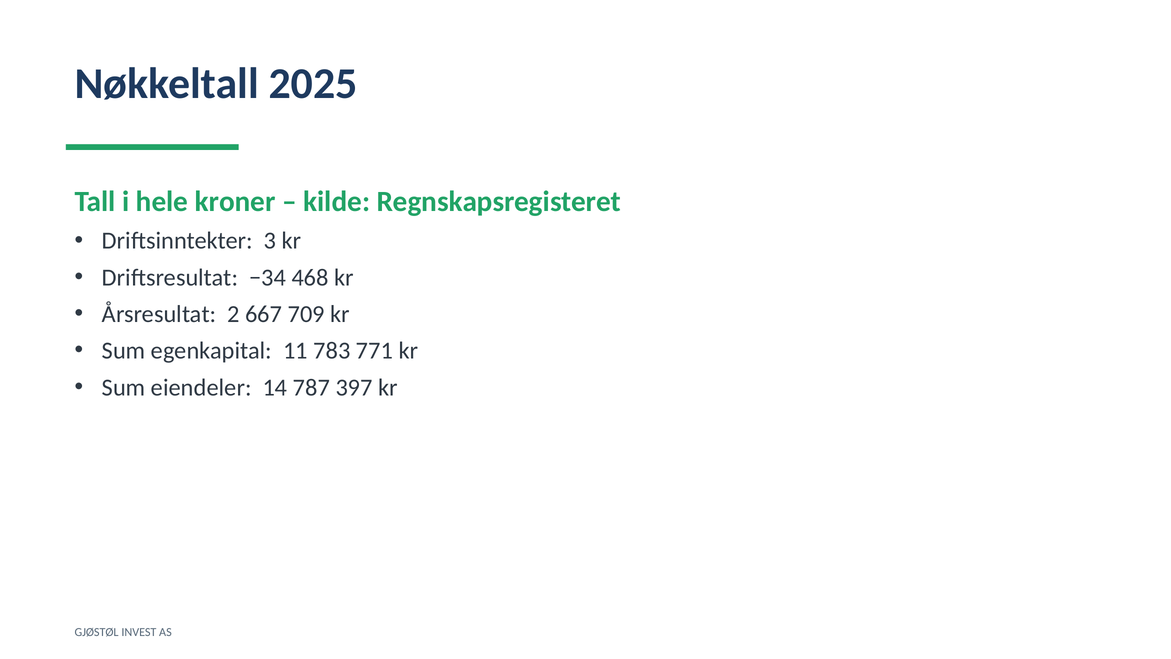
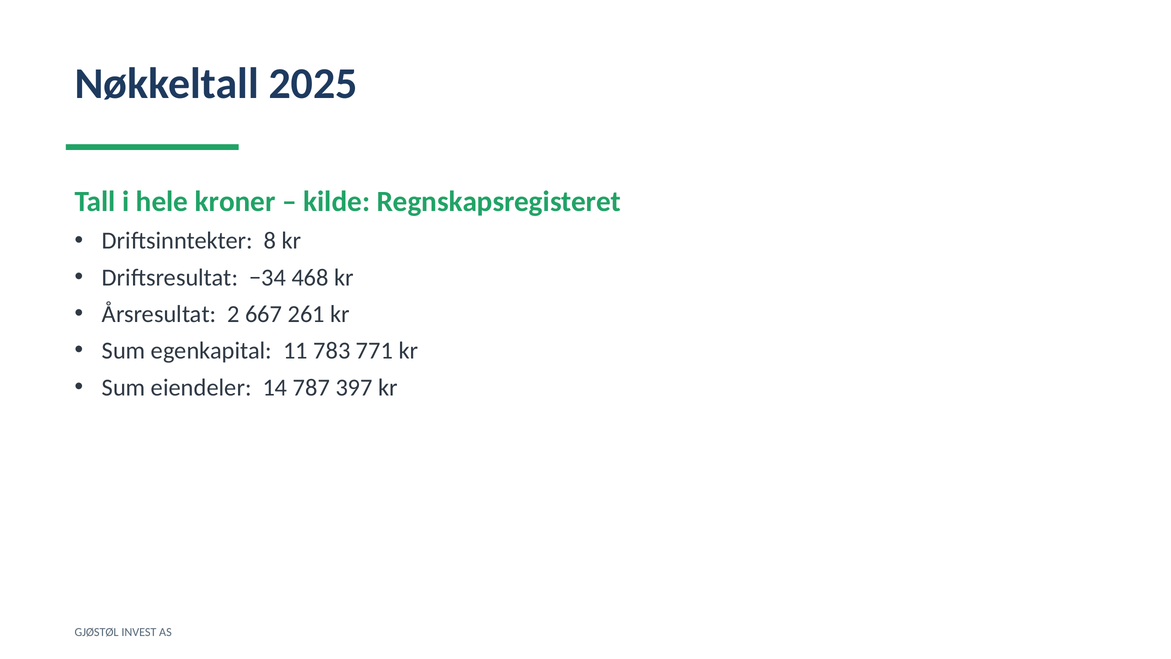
3: 3 -> 8 (270, 241)
709: 709 -> 261 (306, 314)
